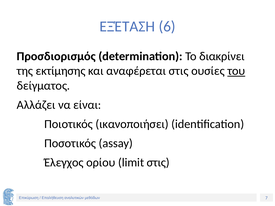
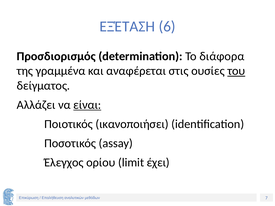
διακρίνει: διακρίνει -> διάφορα (222, 56)
εκτίμησης: εκτίμησης -> γραμμένα (61, 71)
είναι underline: none -> present (87, 105)
limit στις: στις -> έχει (158, 163)
